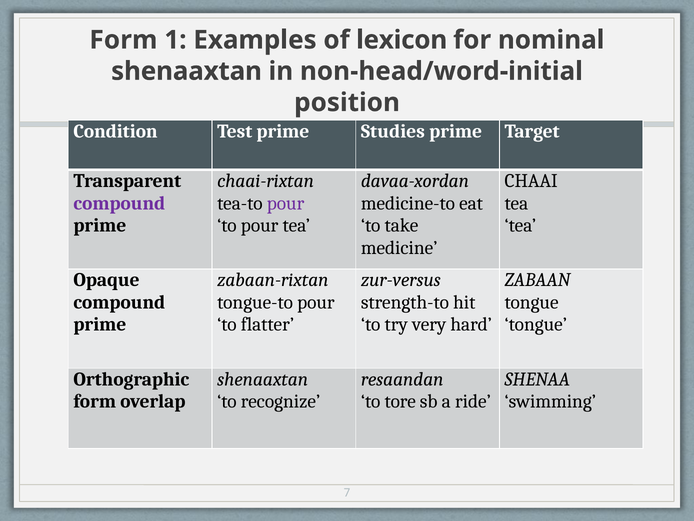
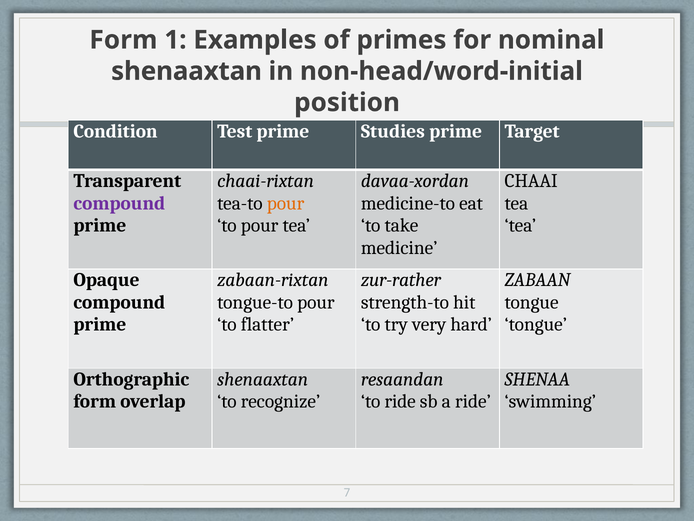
lexicon: lexicon -> primes (401, 40)
pour colour: purple -> orange (286, 203)
zur-versus: zur-versus -> zur-rather (401, 280)
to tore: tore -> ride (400, 401)
